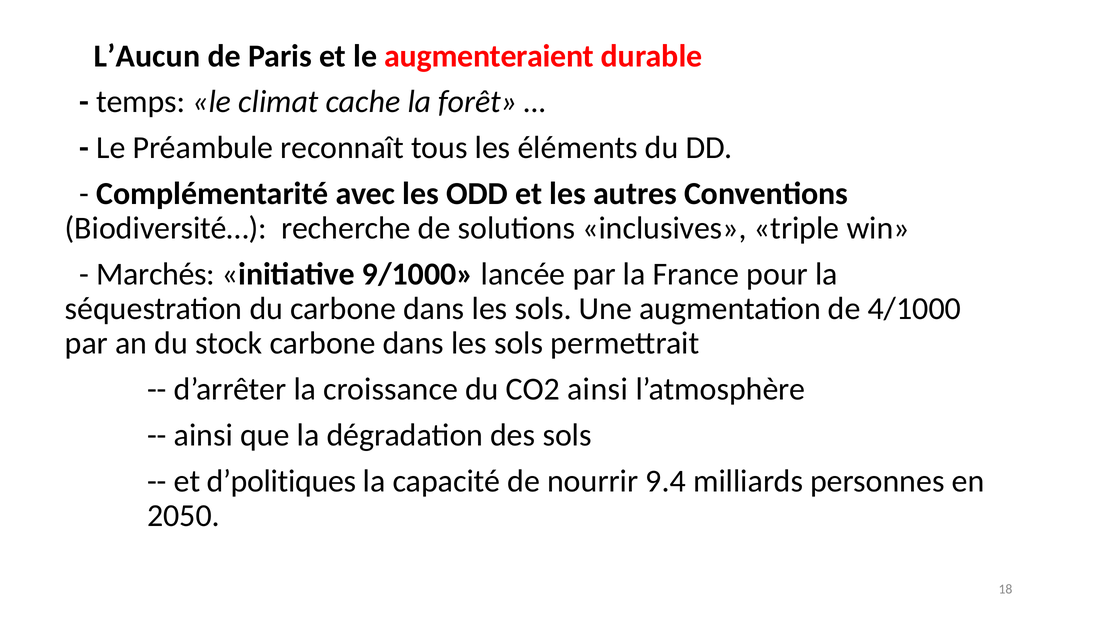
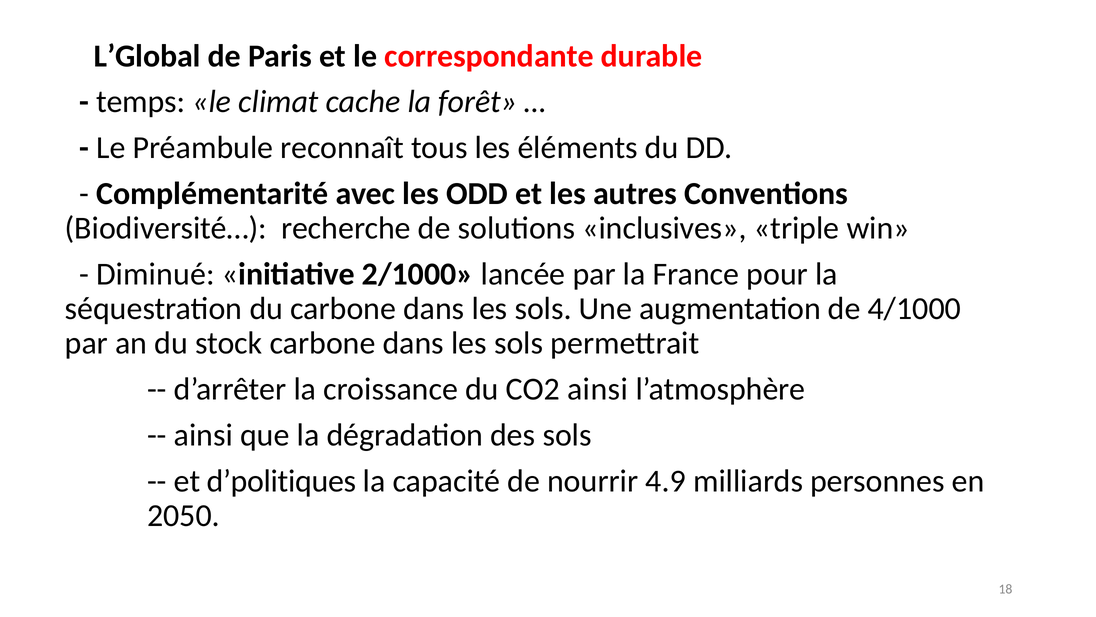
L’Aucun: L’Aucun -> L’Global (147, 56)
augmenteraient: augmenteraient -> correspondante (489, 56)
Marchés: Marchés -> Diminué (155, 274)
9/1000: 9/1000 -> 2/1000 (418, 274)
9.4: 9.4 -> 4.9 (666, 481)
